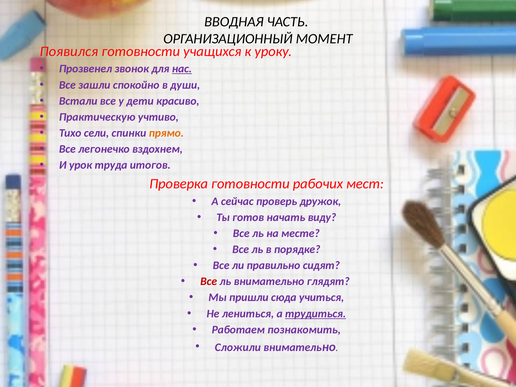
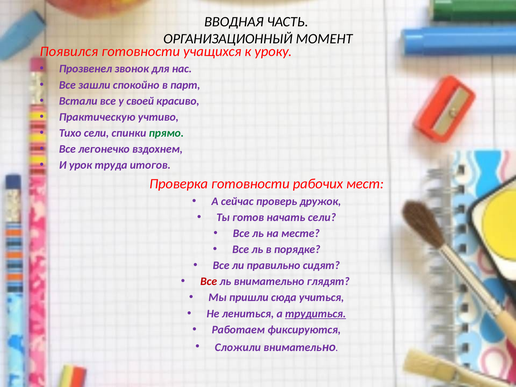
нас underline: present -> none (182, 69)
души: души -> парт (185, 85)
дети: дети -> своей (140, 101)
прямо colour: orange -> green (166, 133)
начать виду: виду -> сели (322, 217)
познакомить: познакомить -> фиксируются (304, 330)
